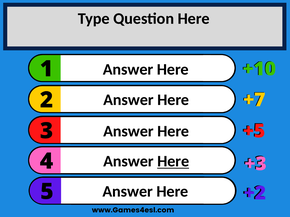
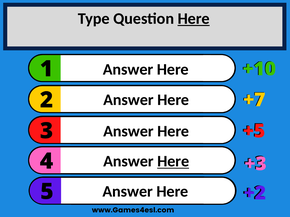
Here underline: none -> present (194, 19)
